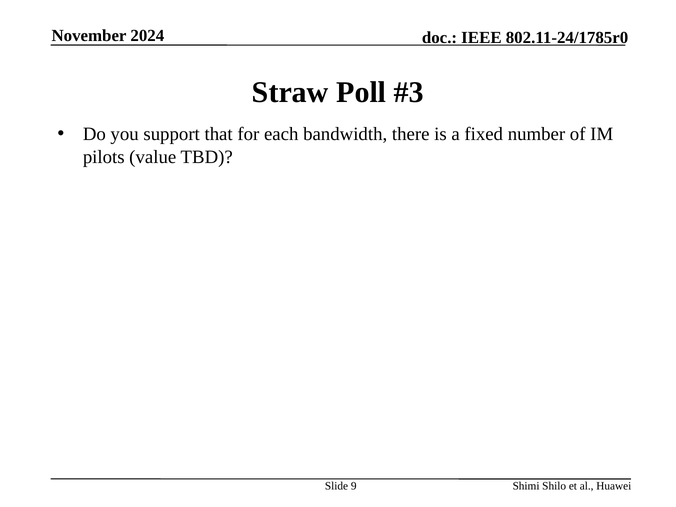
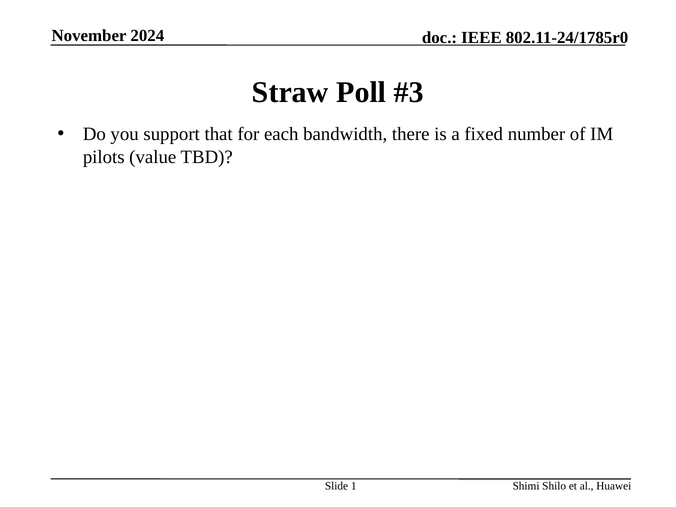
9: 9 -> 1 (354, 486)
